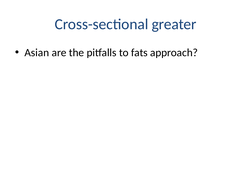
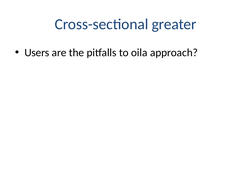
Asian: Asian -> Users (37, 53)
fats: fats -> oila (139, 53)
